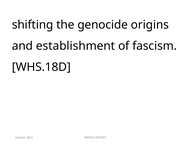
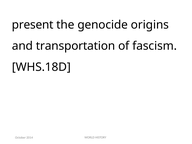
shifting: shifting -> present (33, 25)
establishment: establishment -> transportation (76, 46)
